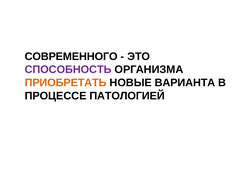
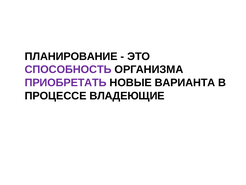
СОВРЕМЕННОГО: СОВРЕМЕННОГО -> ПЛАНИРОВАНИЕ (71, 56)
ПРИОБРЕТАТЬ colour: orange -> purple (66, 82)
ПАТОЛОГИЕЙ: ПАТОЛОГИЕЙ -> ВЛАДЕЮЩИЕ (127, 96)
